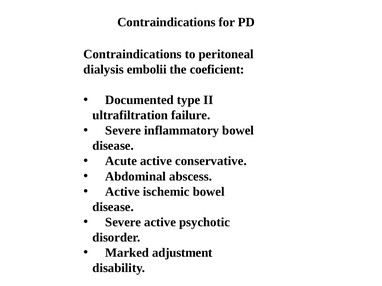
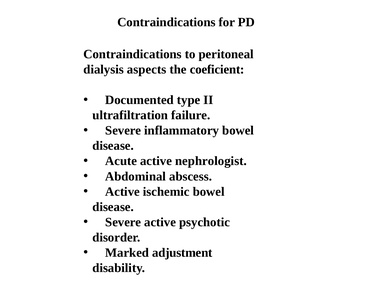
embolii: embolii -> aspects (147, 70)
conservative: conservative -> nephrologist (211, 161)
